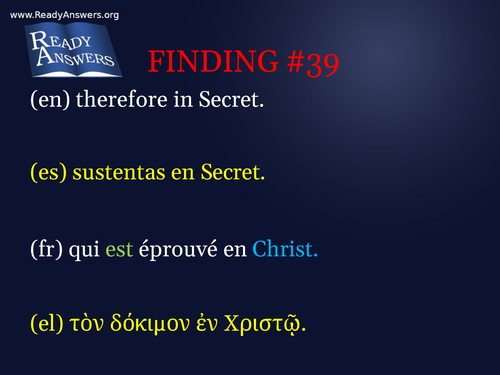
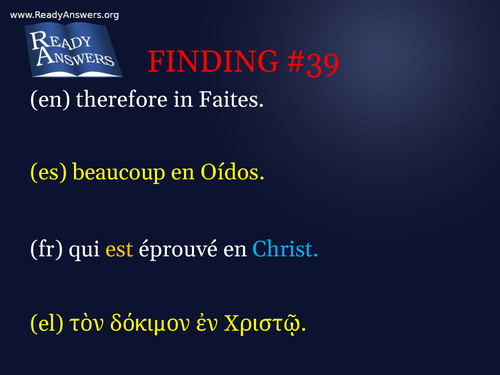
in Secret: Secret -> Faites (232, 100)
sustentas: sustentas -> beaucoup (119, 172)
en Secret: Secret -> Oídos (233, 172)
est colour: light green -> yellow (120, 249)
